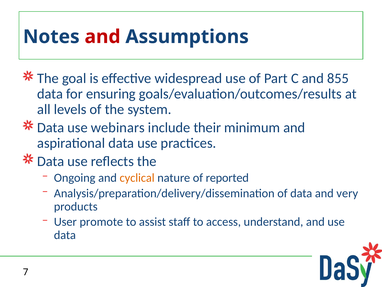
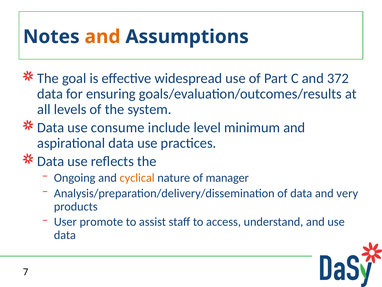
and colour: red -> orange (103, 37)
855: 855 -> 372 (338, 78)
webinars: webinars -> consume (118, 127)
their: their -> level (207, 127)
reported: reported -> manager (227, 177)
